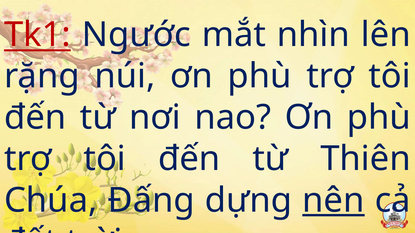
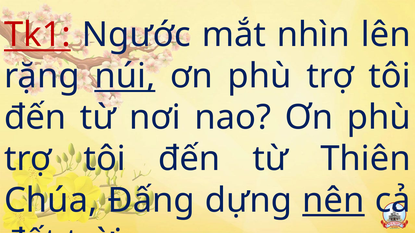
núi underline: none -> present (125, 76)
